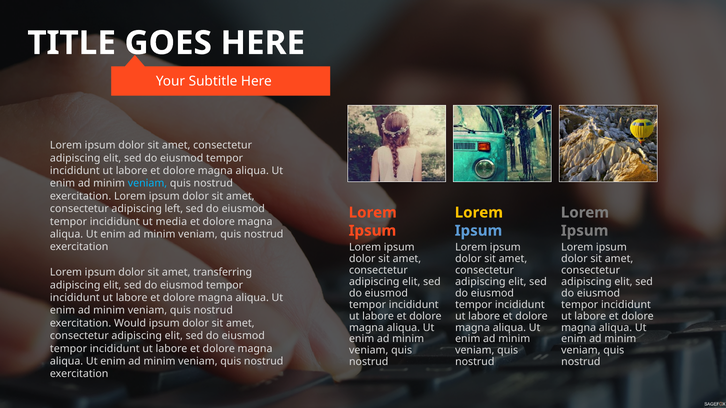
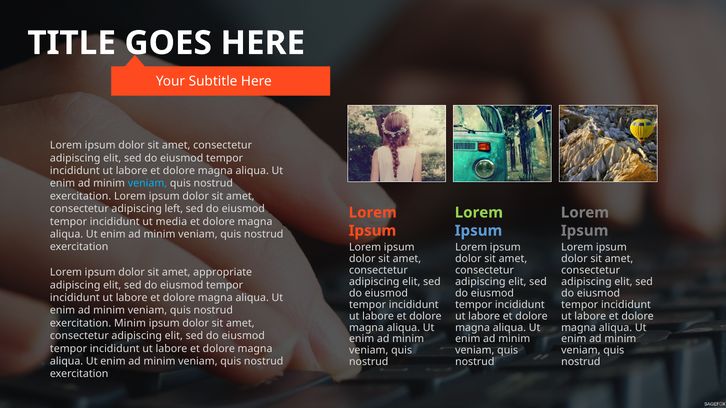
Lorem colour: yellow -> light green (479, 213)
transferring: transferring -> appropriate (223, 273)
exercitation Would: Would -> Minim (130, 323)
